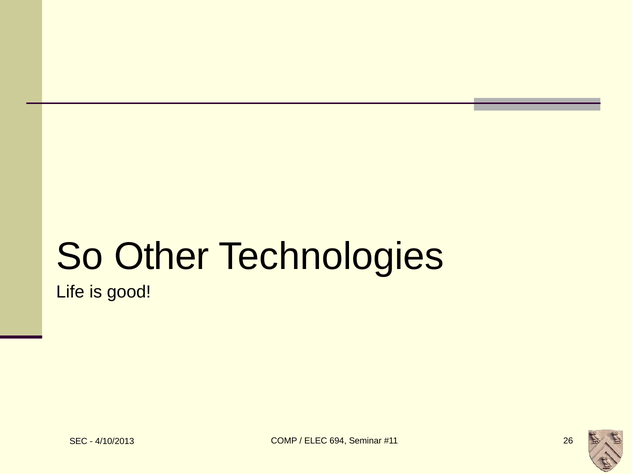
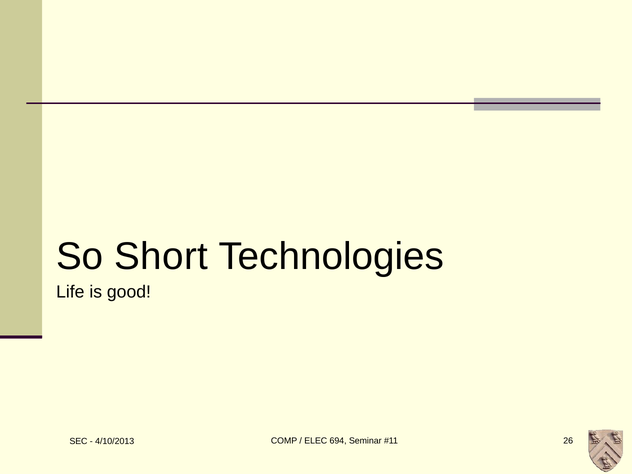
Other: Other -> Short (161, 256)
